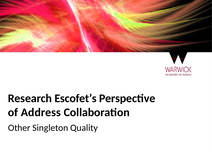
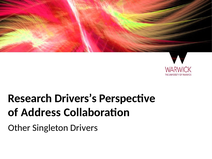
Escofet’s: Escofet’s -> Drivers’s (76, 98)
Quality: Quality -> Drivers (84, 128)
